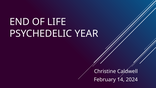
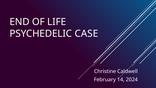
YEAR: YEAR -> CASE (86, 33)
